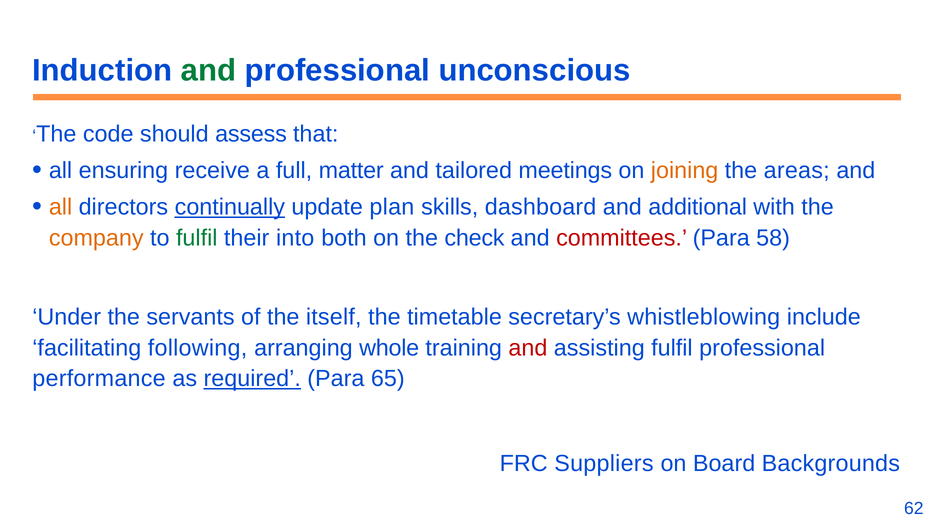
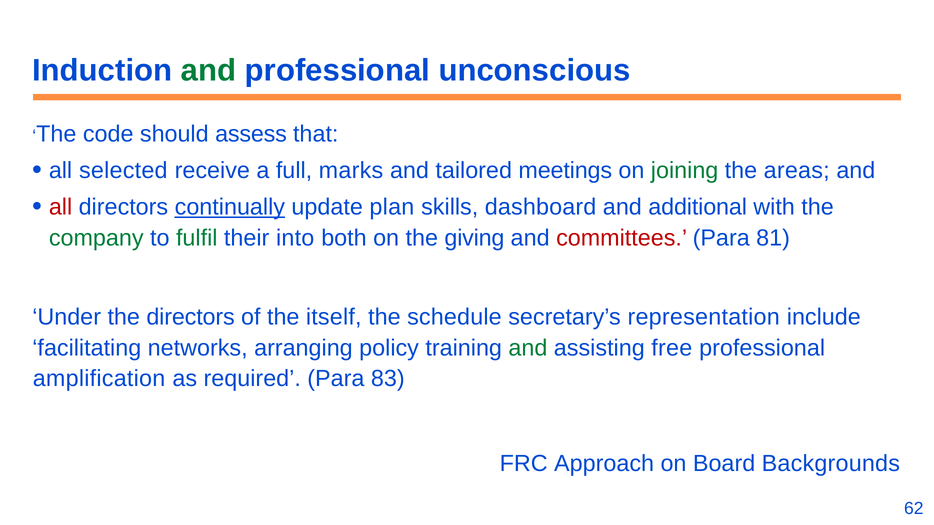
ensuring: ensuring -> selected (123, 171)
matter: matter -> marks (351, 171)
joining colour: orange -> green (685, 171)
all colour: orange -> red (61, 207)
company colour: orange -> green (96, 238)
check: check -> giving (474, 238)
58: 58 -> 81 (773, 238)
the servants: servants -> directors (191, 317)
timetable: timetable -> schedule (454, 317)
whistleblowing: whistleblowing -> representation (704, 317)
following: following -> networks (198, 348)
whole: whole -> policy (389, 348)
and colour: red -> green (528, 348)
assisting fulfil: fulfil -> free (672, 348)
performance: performance -> amplification (99, 379)
required underline: present -> none (252, 379)
65: 65 -> 83 (388, 379)
Suppliers: Suppliers -> Approach (604, 464)
